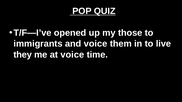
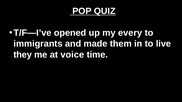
those: those -> every (130, 33)
and voice: voice -> made (96, 44)
